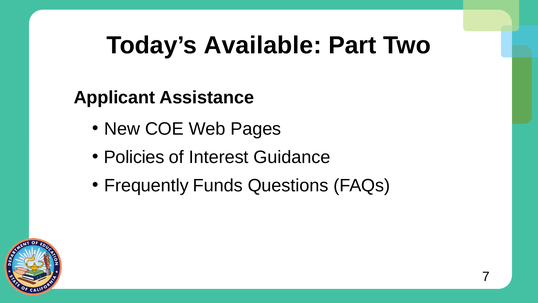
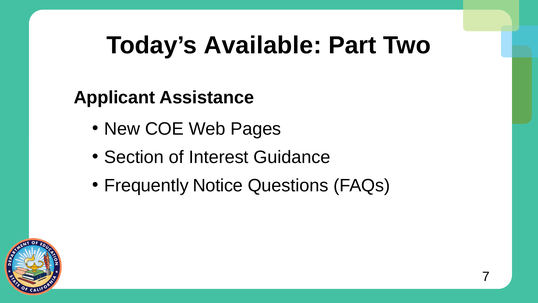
Policies: Policies -> Section (134, 157)
Funds: Funds -> Notice (218, 185)
